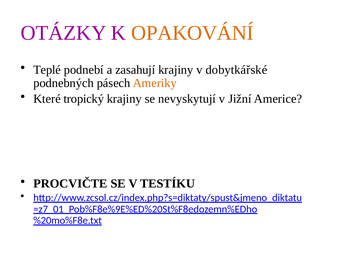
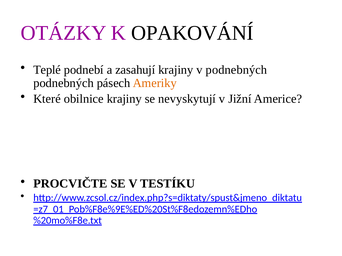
OPAKOVÁNÍ colour: orange -> black (192, 33)
v dobytkářské: dobytkářské -> podnebných (236, 70)
tropický: tropický -> obilnice (84, 99)
